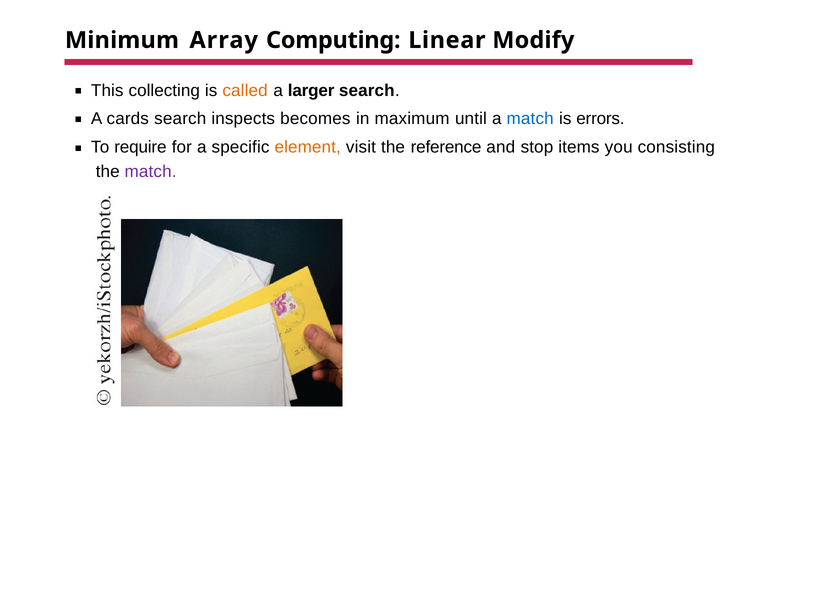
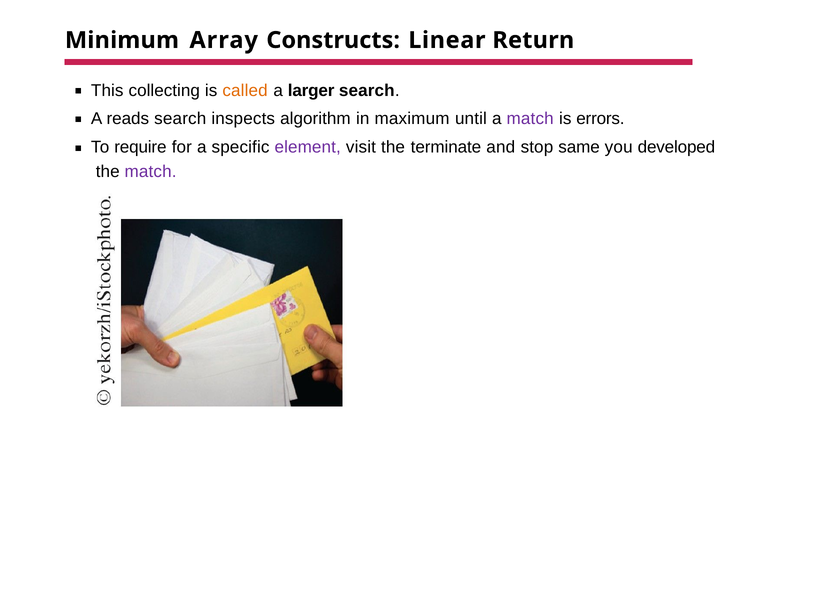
Computing: Computing -> Constructs (333, 40)
Modify: Modify -> Return (533, 40)
cards: cards -> reads (128, 118)
becomes: becomes -> algorithm (315, 118)
match colour: blue -> purple (530, 118)
element colour: orange -> purple (308, 147)
reference: reference -> terminate (446, 147)
items: items -> same (579, 147)
consisting: consisting -> developed (676, 147)
